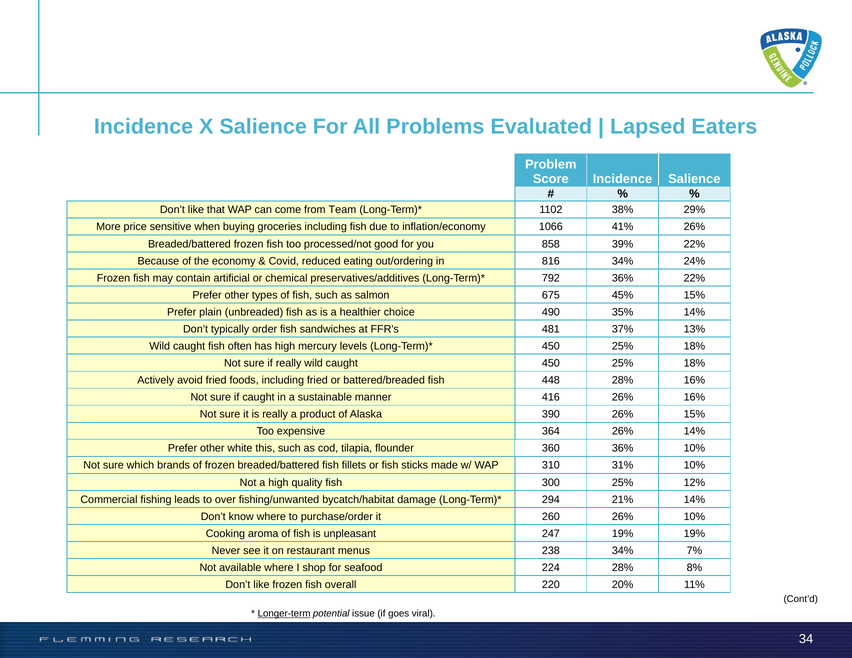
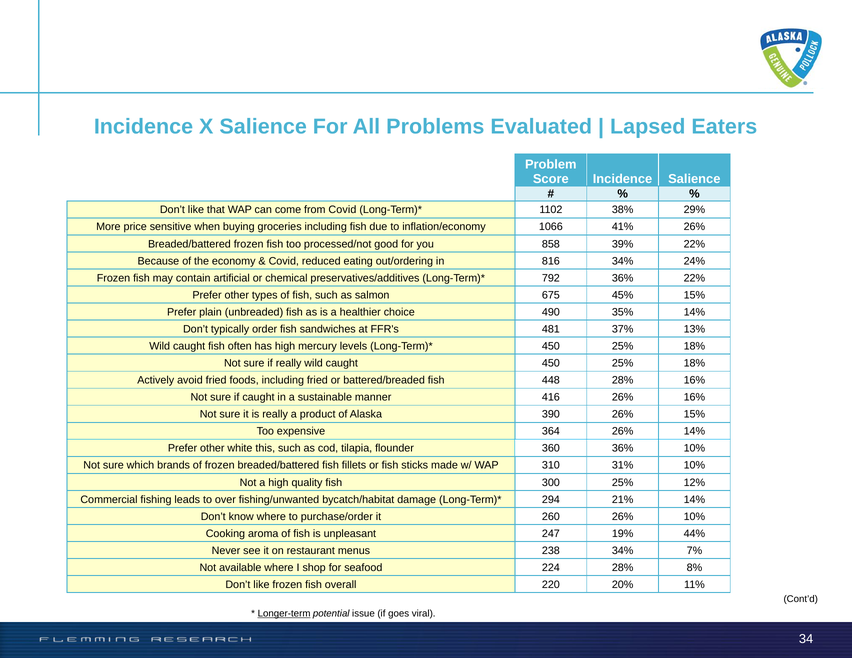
from Team: Team -> Covid (342, 210)
19% 19%: 19% -> 44% (694, 534)
